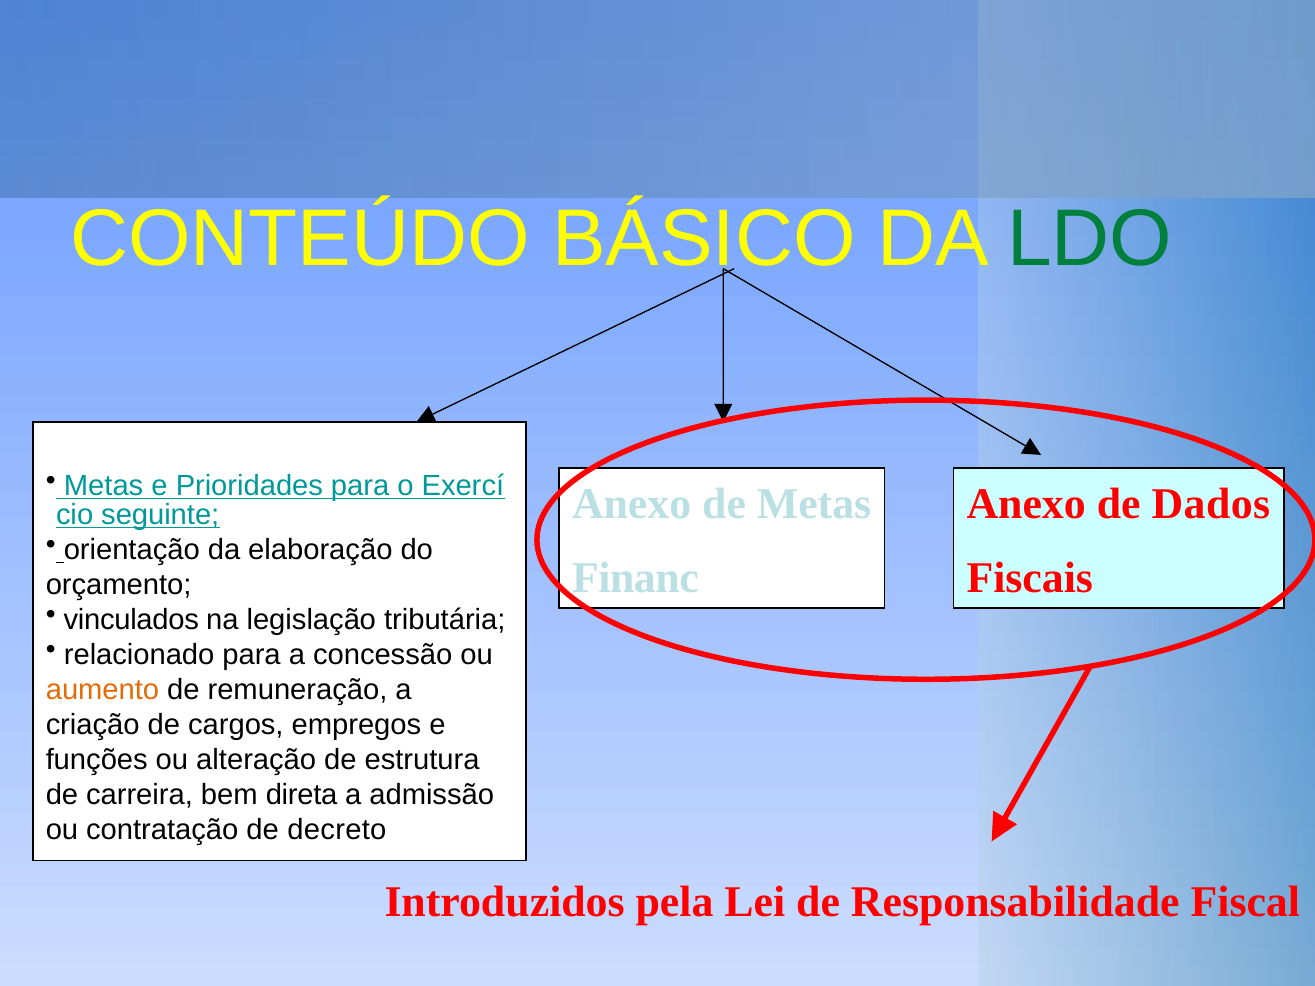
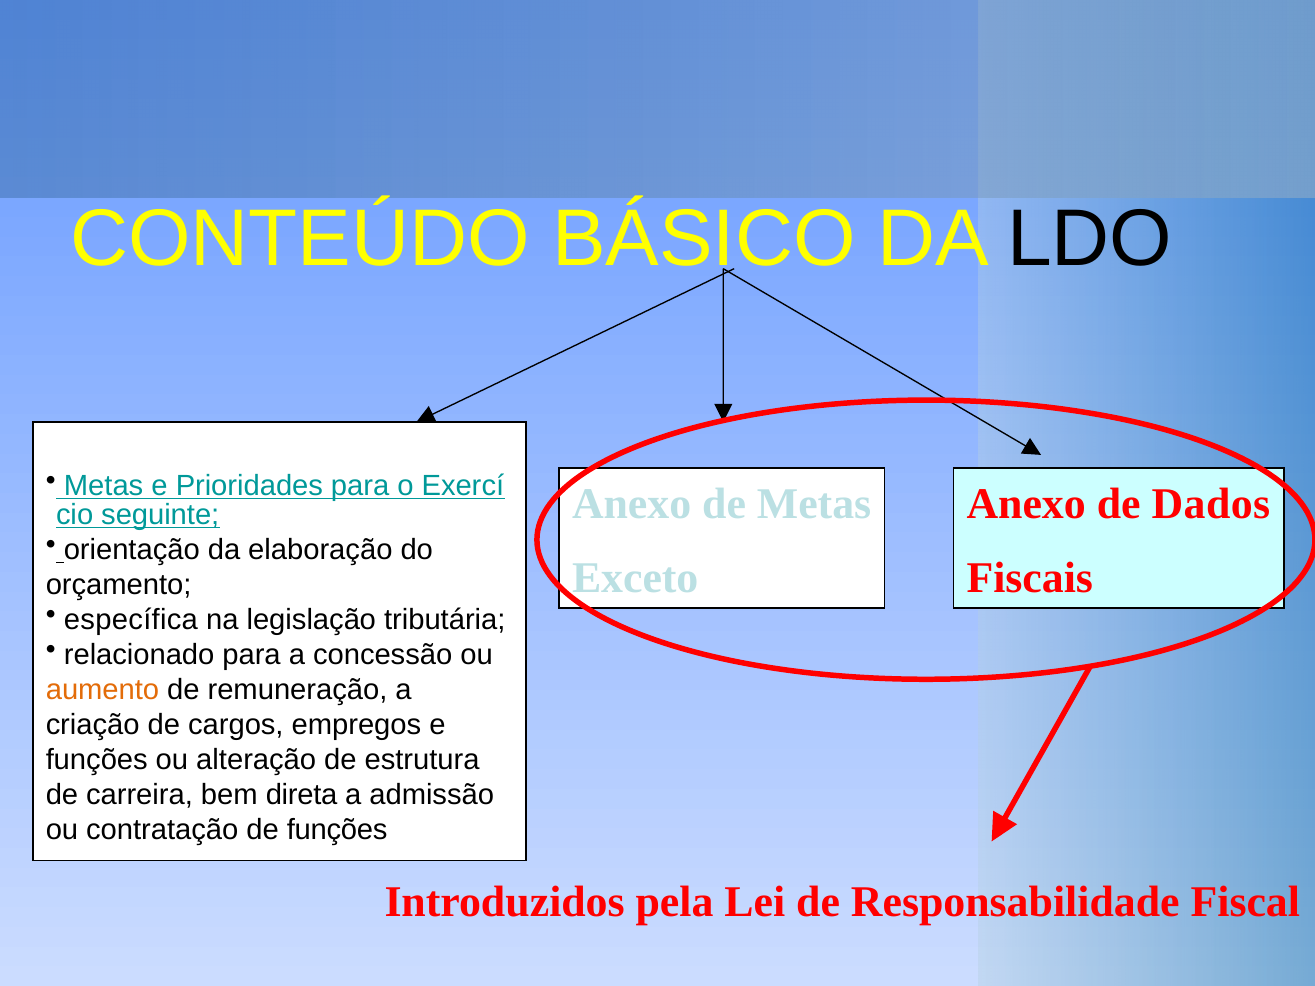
LDO colour: green -> black (1090, 239)
Financ: Financ -> Exceto (635, 579)
vinculados: vinculados -> específica (131, 620)
de decreto: decreto -> funções (337, 830)
